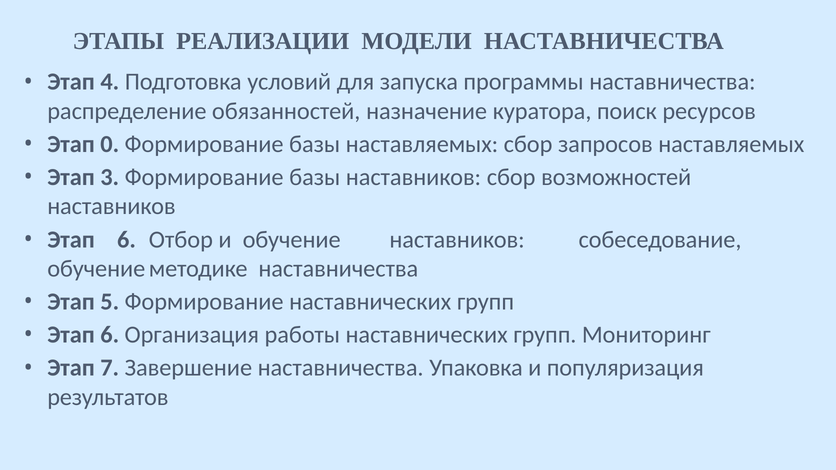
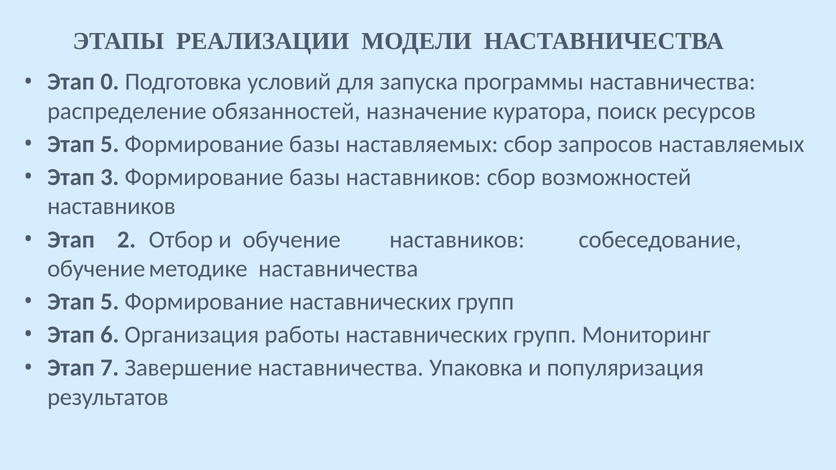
4: 4 -> 0 (110, 82)
0: 0 -> 5 (110, 144)
6: 6 -> 2 (127, 240)
